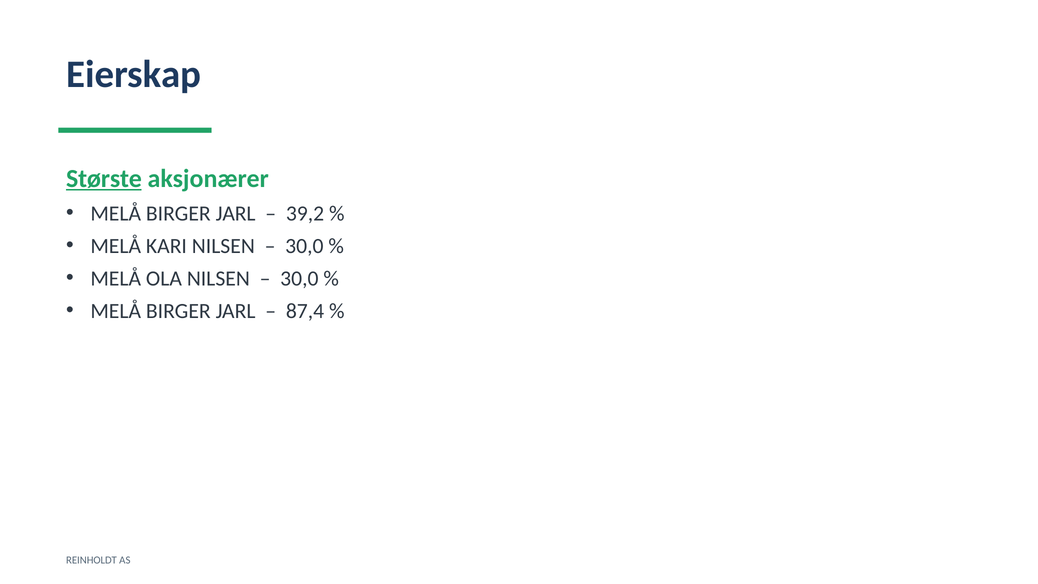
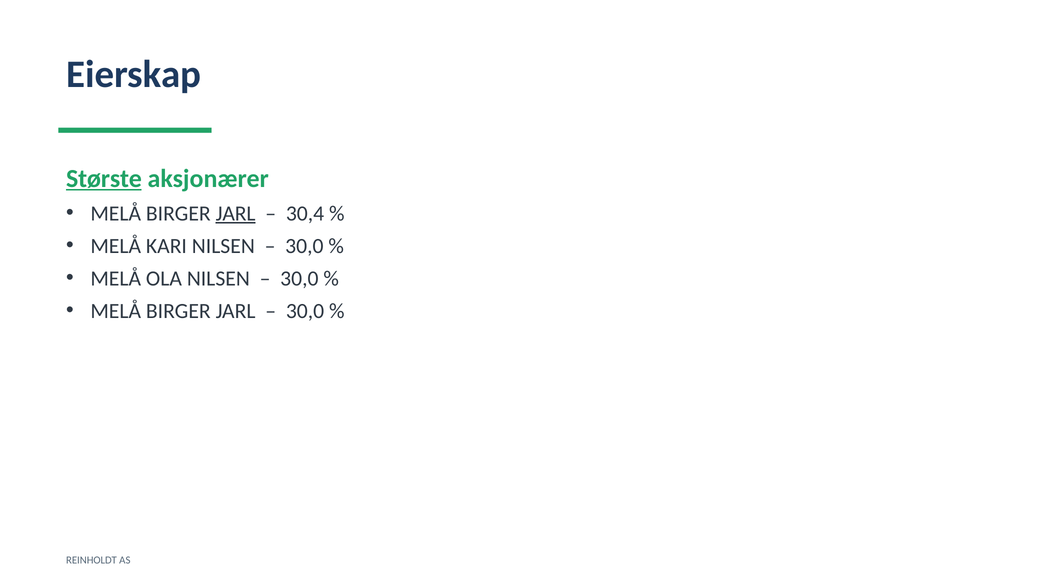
JARL underline: none -> present (236, 213)
39,2: 39,2 -> 30,4 (305, 213)
87,4: 87,4 -> 30,0 (305, 311)
